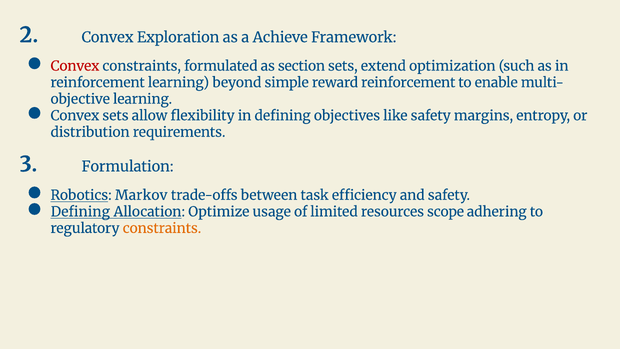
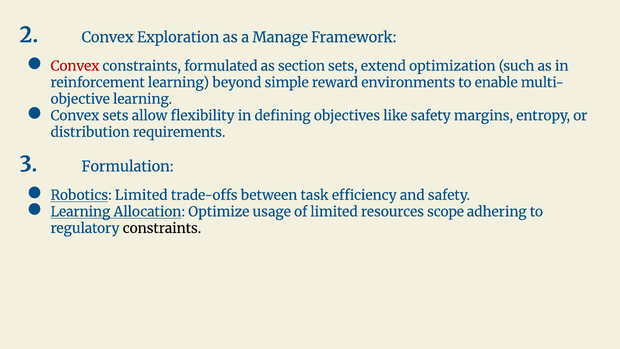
Achieve: Achieve -> Manage (280, 37)
reward reinforcement: reinforcement -> environments (408, 83)
Robotics Markov: Markov -> Limited (141, 195)
Defining: Defining -> Learning (80, 212)
constraints colour: orange -> black (162, 228)
